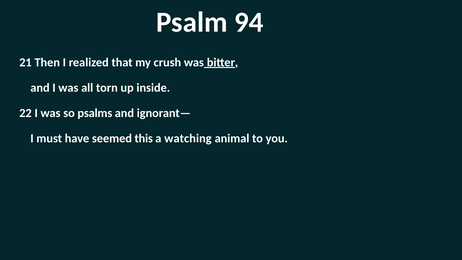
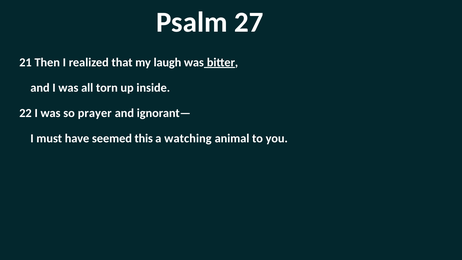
94: 94 -> 27 (249, 22)
crush: crush -> laugh (167, 62)
psalms: psalms -> prayer (95, 113)
